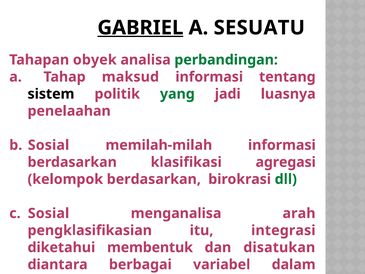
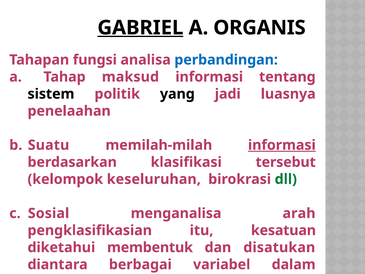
SESUATU: SESUATU -> ORGANIS (259, 28)
obyek: obyek -> fungsi (95, 60)
perbandingan colour: green -> blue (226, 60)
yang colour: green -> black (177, 94)
Sosial: Sosial -> Suatu (49, 145)
informasi underline: none -> present (282, 145)
agregasi: agregasi -> tersebut (286, 162)
kelompok berdasarkan: berdasarkan -> keseluruhan (154, 179)
integrasi: integrasi -> kesatuan (283, 230)
